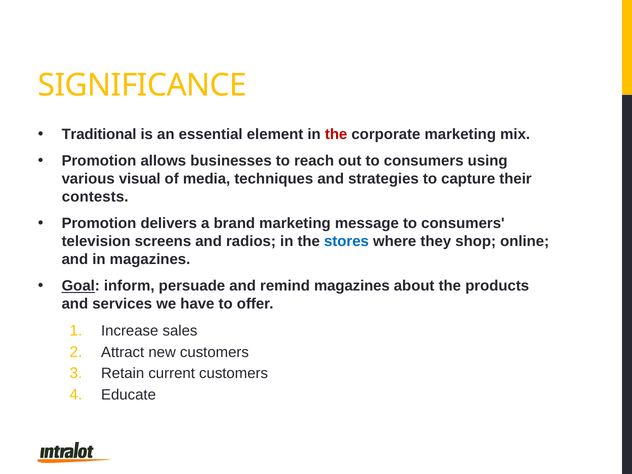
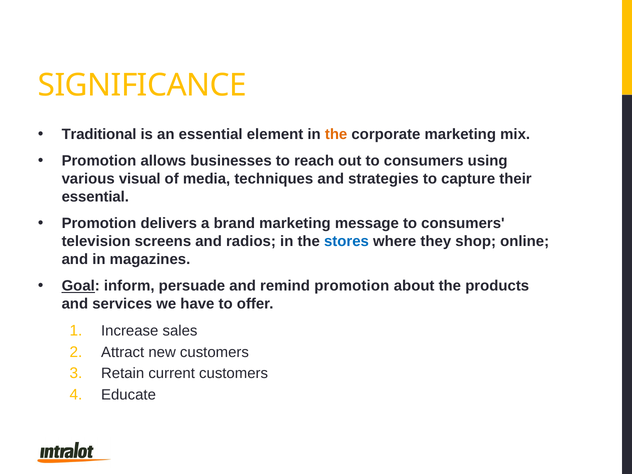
the colour: red -> orange (336, 134)
contests: contests -> essential (95, 197)
remind magazines: magazines -> promotion (352, 286)
